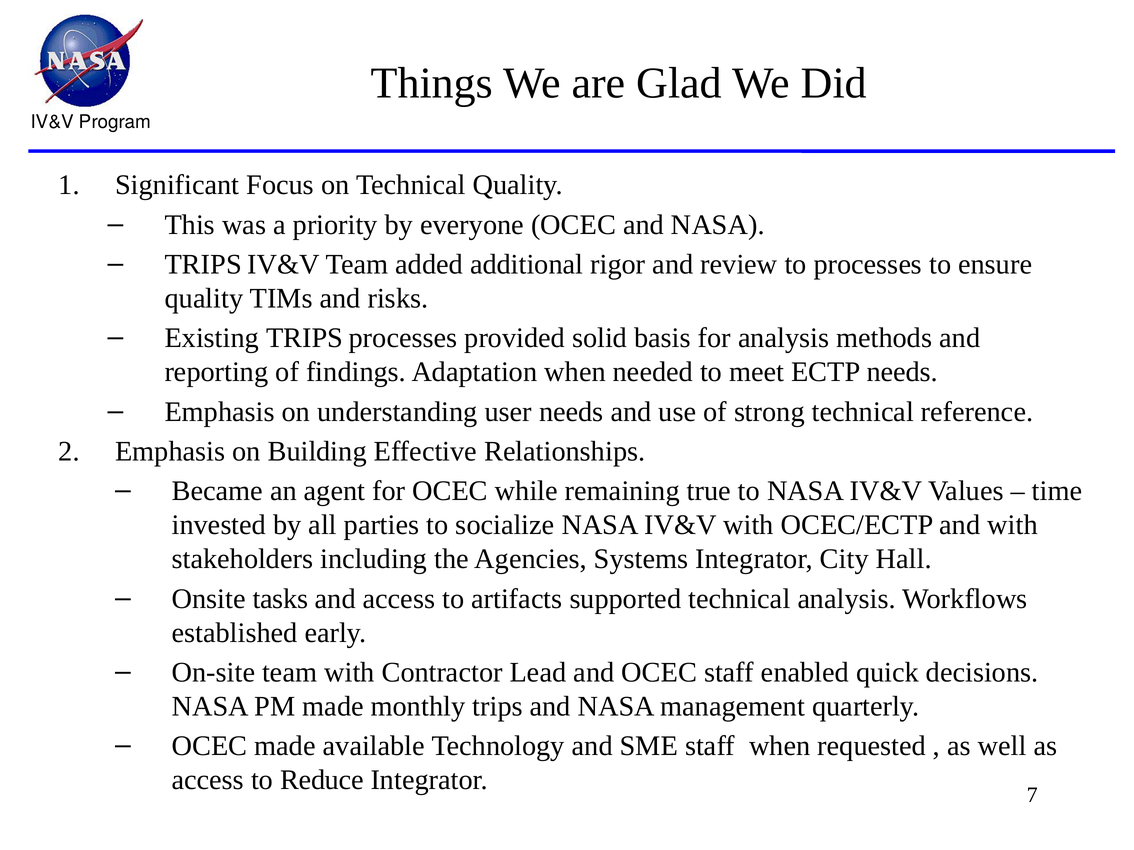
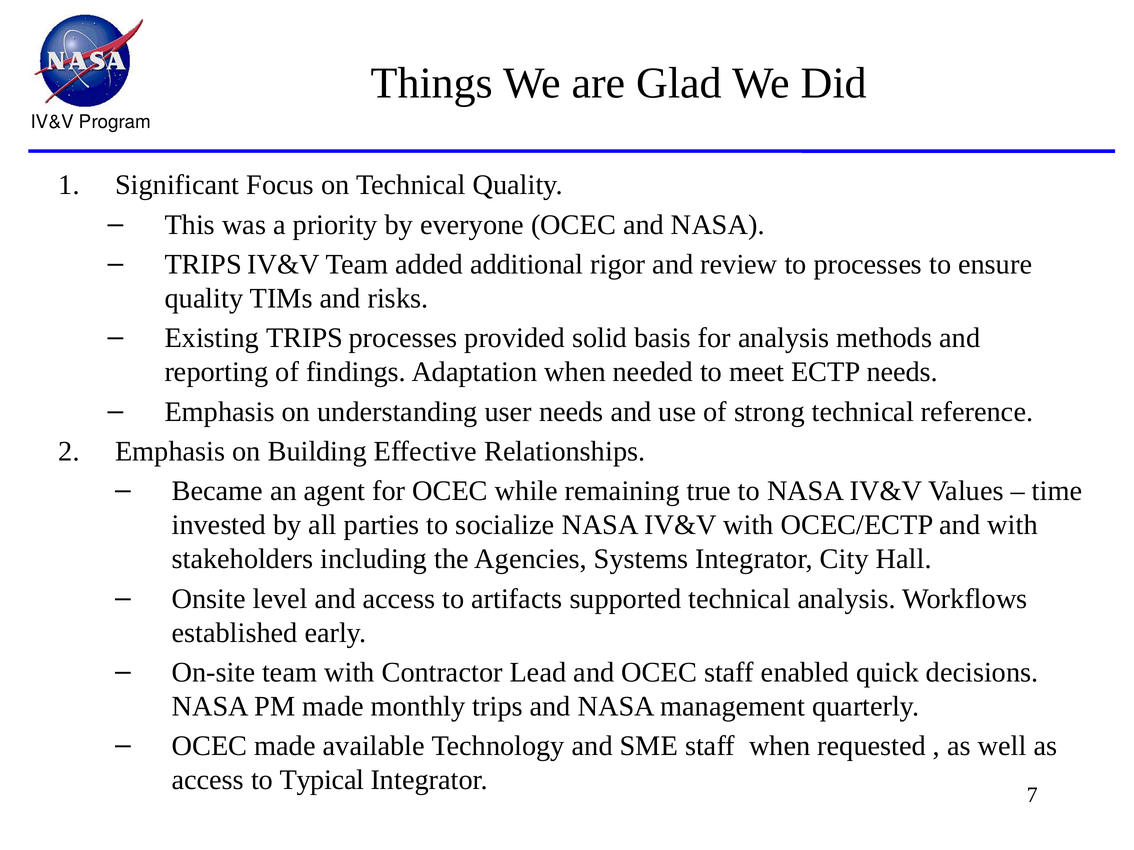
tasks: tasks -> level (280, 599)
Reduce: Reduce -> Typical (322, 781)
